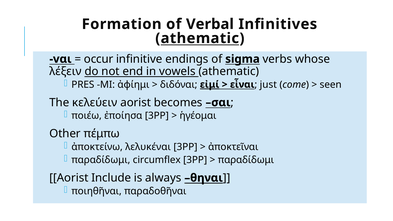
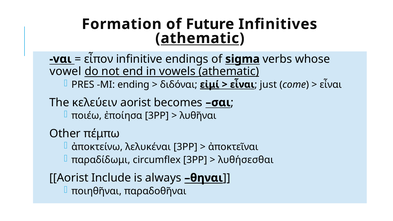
Verbal: Verbal -> Future (210, 24)
occur: occur -> εἶπον (99, 59)
λέξειν: λέξειν -> vowel (65, 71)
athematic underline: none -> present (229, 71)
ἀφίημι: ἀφίημι -> ending (133, 85)
seen: seen -> εἶναι (331, 85)
ἡγέομαι: ἡγέομαι -> λυθῆναι (198, 116)
παραδίδωμι: παραδίδωμι -> λυθήσεσθαι (246, 160)
